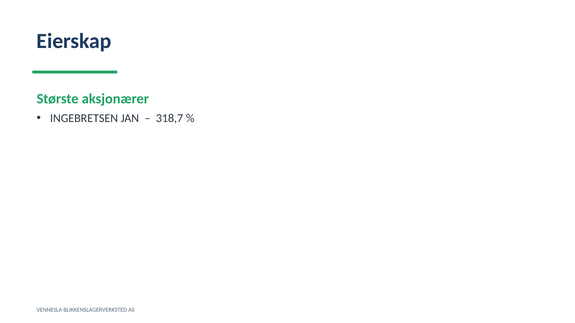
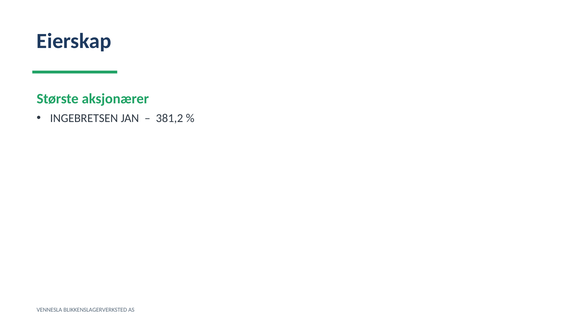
318,7: 318,7 -> 381,2 (169, 118)
